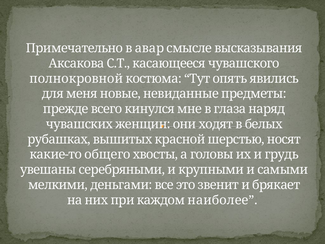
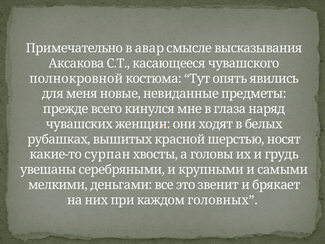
общего: общего -> сурпан (107, 154)
наиболее: наиболее -> головных (223, 200)
